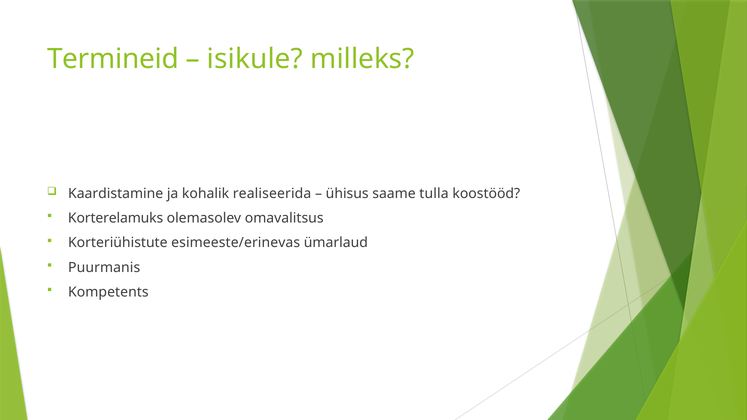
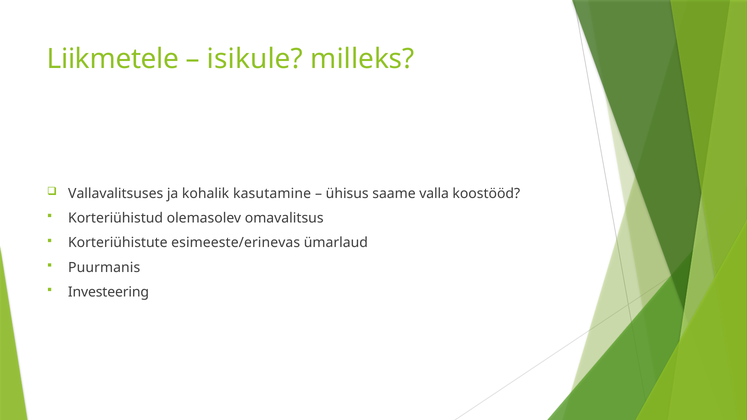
Termineid: Termineid -> Liikmetele (113, 59)
Kaardistamine: Kaardistamine -> Vallavalitsuses (116, 194)
realiseerida: realiseerida -> kasutamine (272, 194)
tulla: tulla -> valla (434, 194)
Korterelamuks: Korterelamuks -> Korteriühistud (116, 218)
Kompetents: Kompetents -> Investeering (108, 292)
